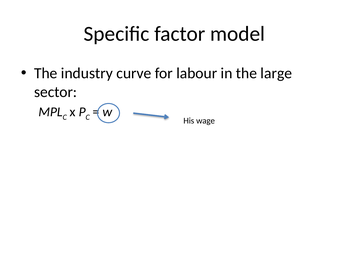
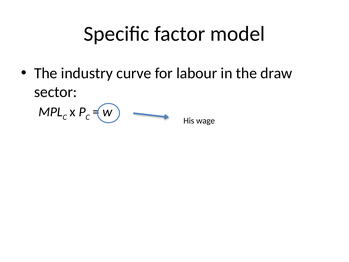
large: large -> draw (276, 73)
